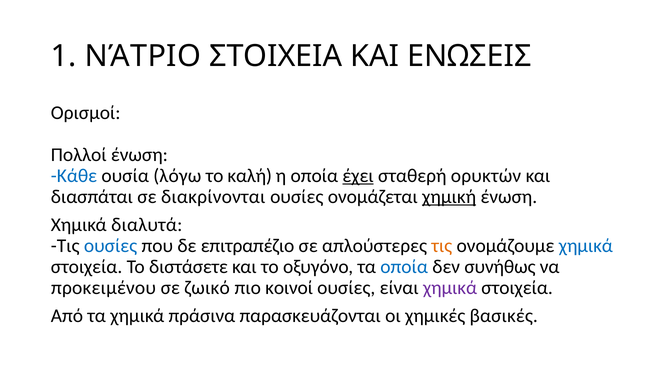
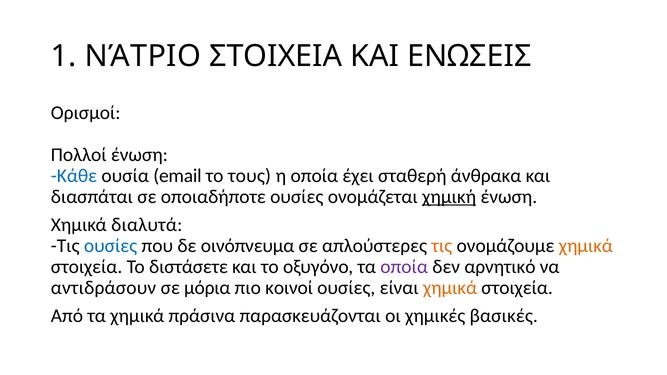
λόγω: λόγω -> email (177, 176)
καλή: καλή -> τους (249, 176)
έχει underline: present -> none (358, 176)
ορυκτών: ορυκτών -> άνθρακα (486, 176)
διακρίνονται: διακρίνονται -> οποιαδήποτε (213, 197)
επιτραπέζιο: επιτραπέζιο -> οινόπνευμα (248, 246)
χημικά colour: blue -> orange (586, 246)
οποία colour: blue -> purple (404, 267)
συνήθως: συνήθως -> αρνητικό (500, 267)
προκειμένου: προκειμένου -> αντιδράσουν (104, 288)
ζωικό: ζωικό -> μόρια (207, 288)
χημικά colour: purple -> orange (450, 288)
